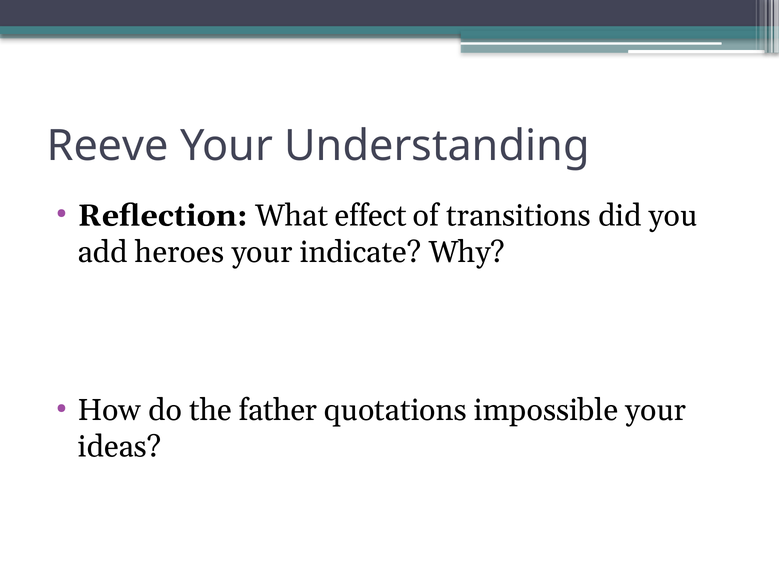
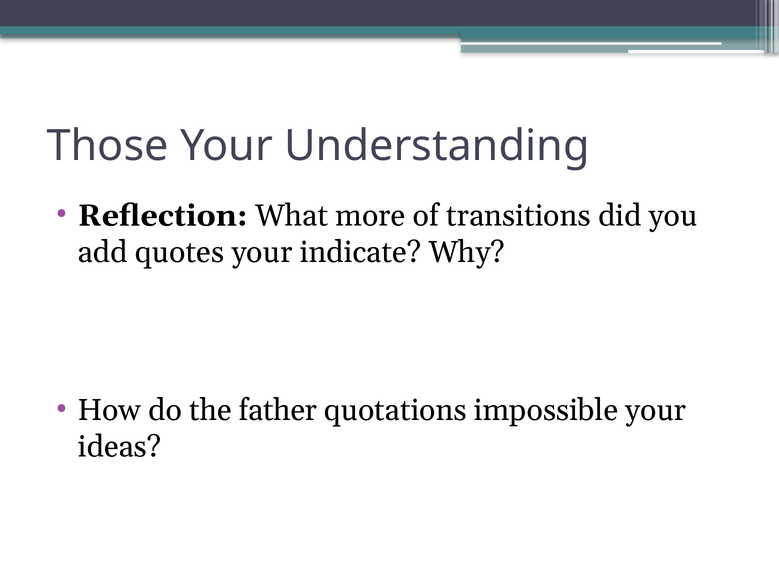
Reeve: Reeve -> Those (108, 146)
effect: effect -> more (370, 216)
heroes: heroes -> quotes (180, 252)
